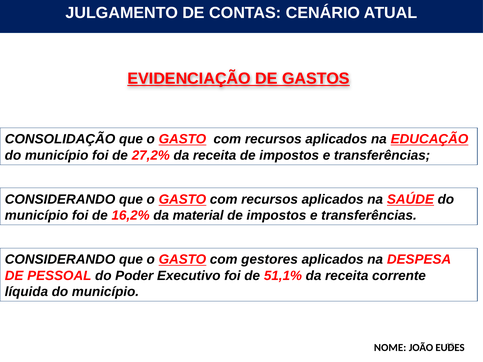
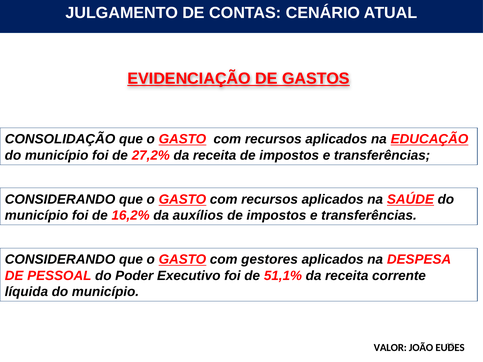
material: material -> auxílios (198, 216)
NOME: NOME -> VALOR (390, 348)
